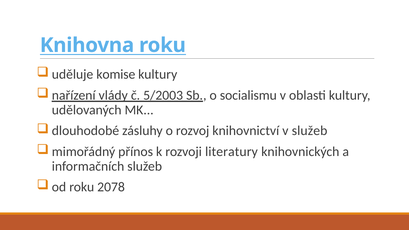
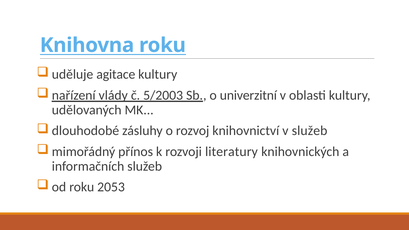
komise: komise -> agitace (116, 74)
socialismu: socialismu -> univerzitní (248, 95)
2078: 2078 -> 2053 (111, 187)
